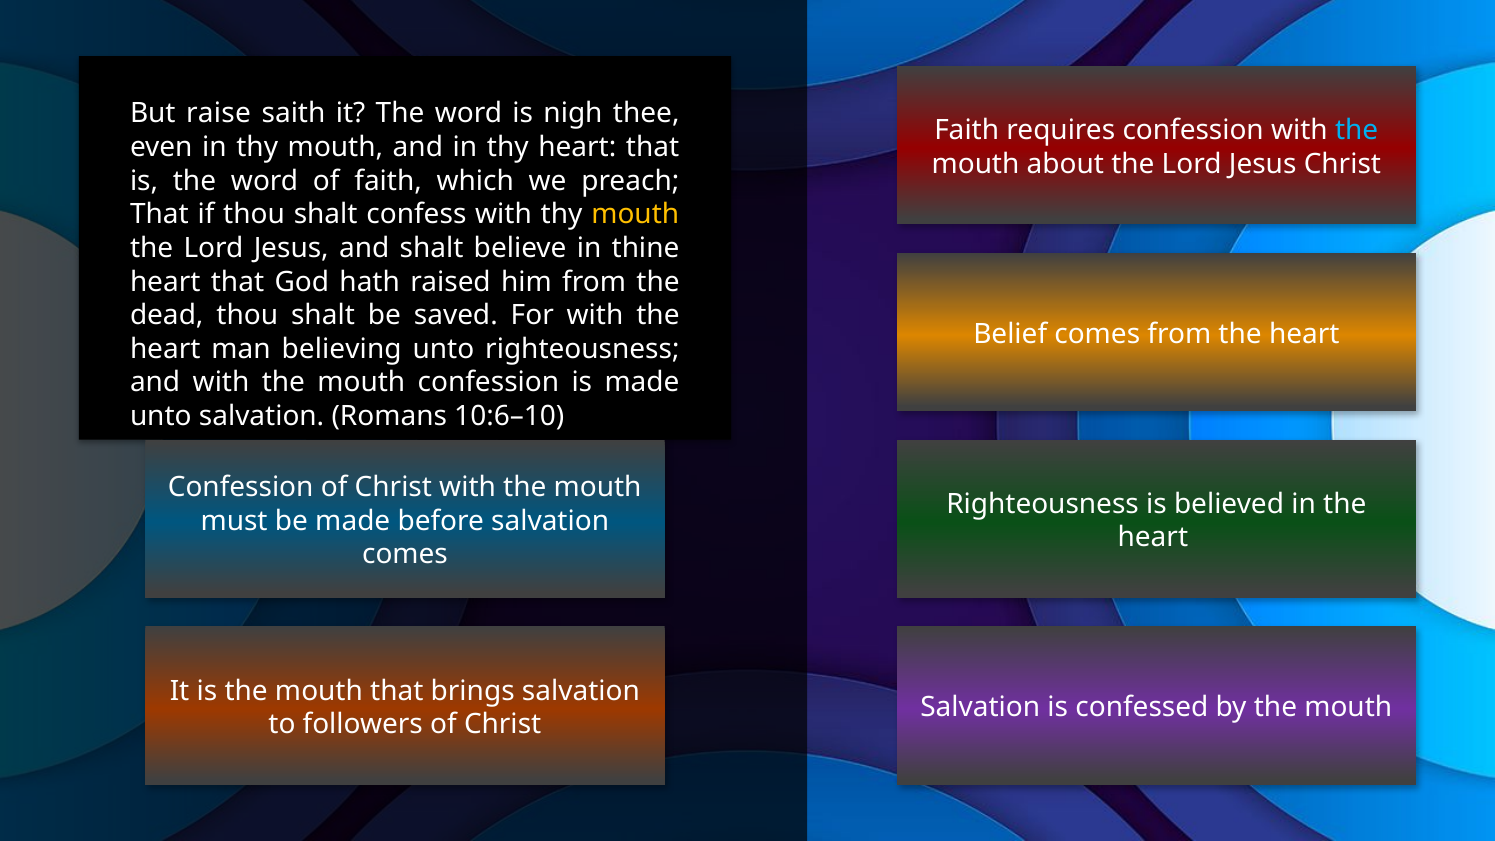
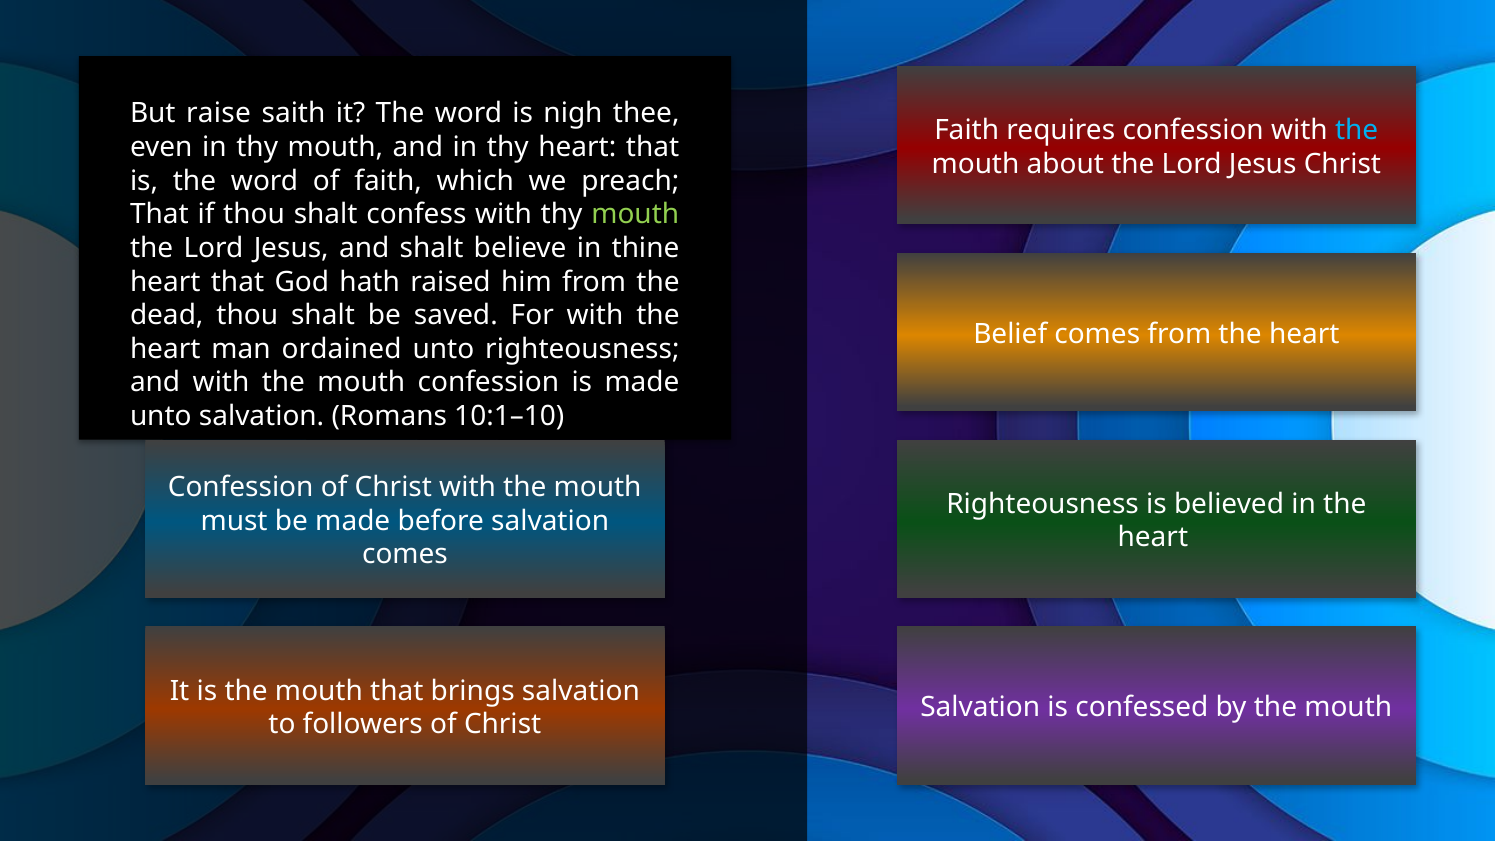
mouth colour: yellow -> light green (635, 214)
believing: believing -> ordained (342, 349)
10:6–10: 10:6–10 -> 10:1–10 (509, 416)
